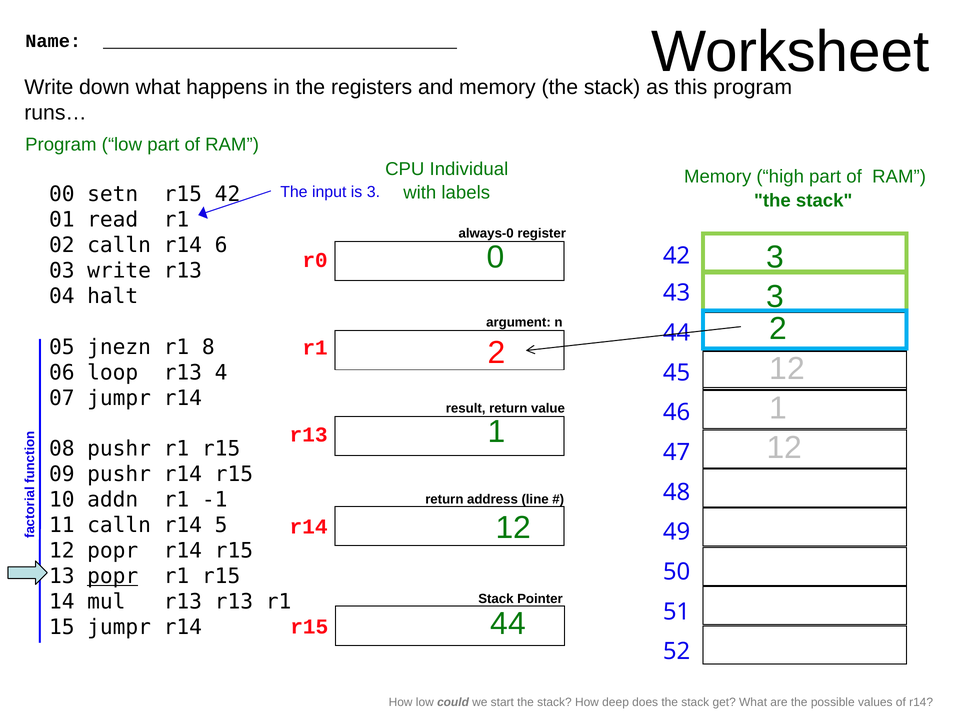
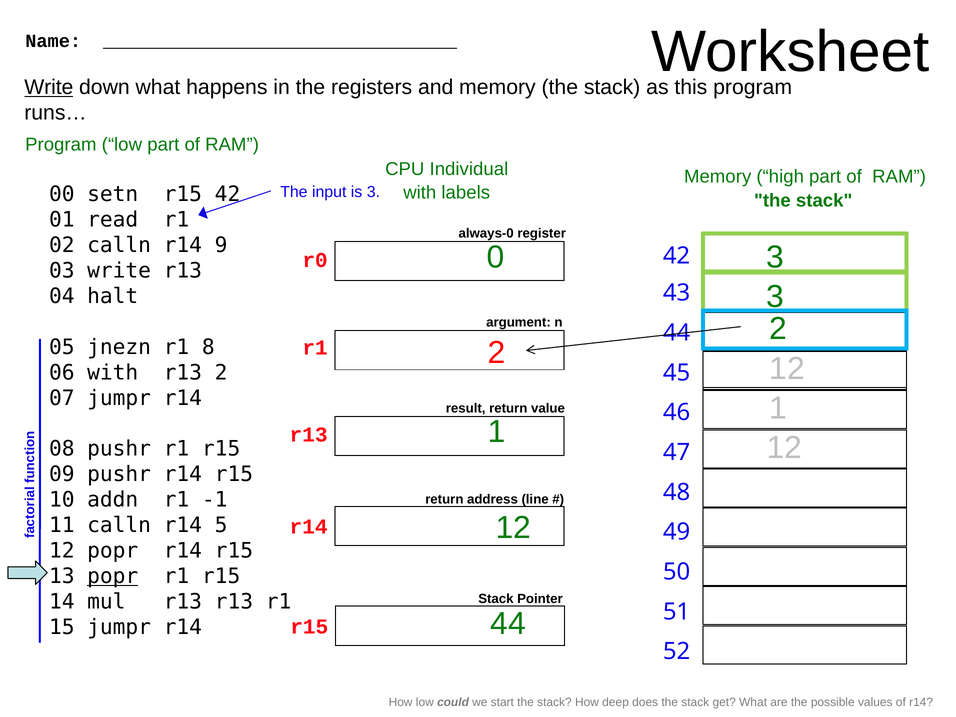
Write underline: none -> present (49, 87)
6: 6 -> 9 (221, 245)
06 loop: loop -> with (113, 373)
r13 4: 4 -> 2 (221, 373)
